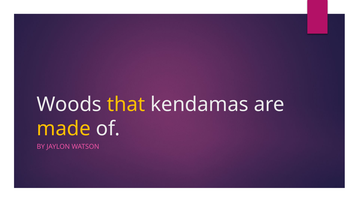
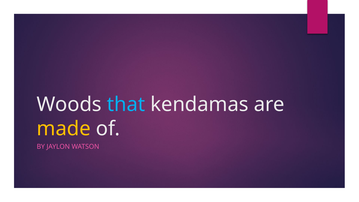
that colour: yellow -> light blue (126, 104)
